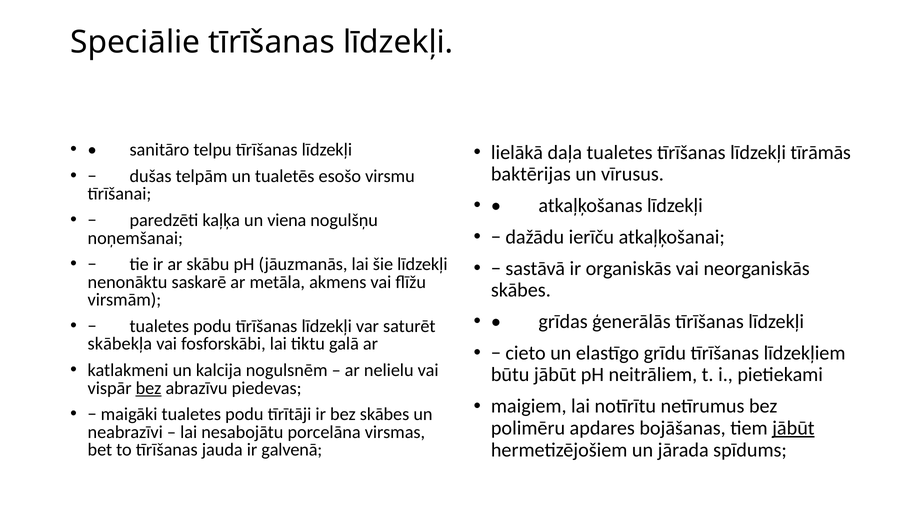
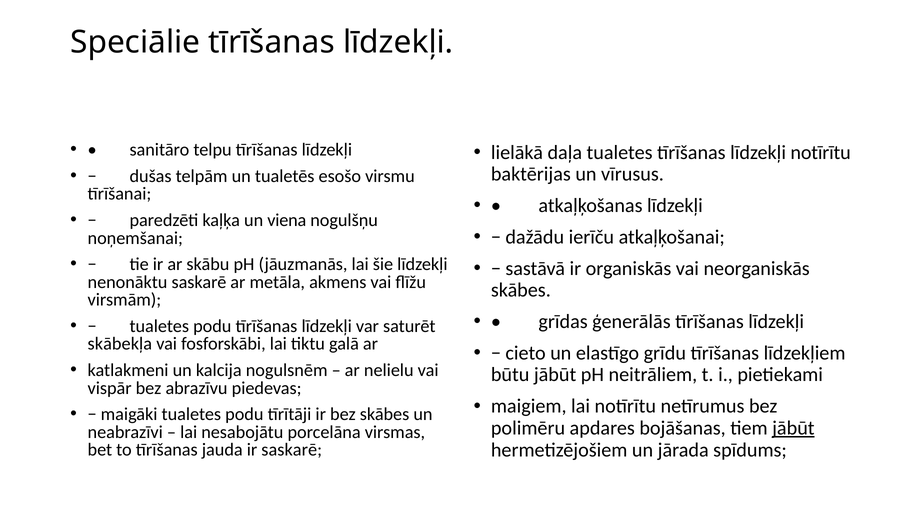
līdzekļi tīrāmās: tīrāmās -> notīrītu (821, 152)
bez underline: present -> none (149, 388)
ir galvenā: galvenā -> saskarē (292, 450)
